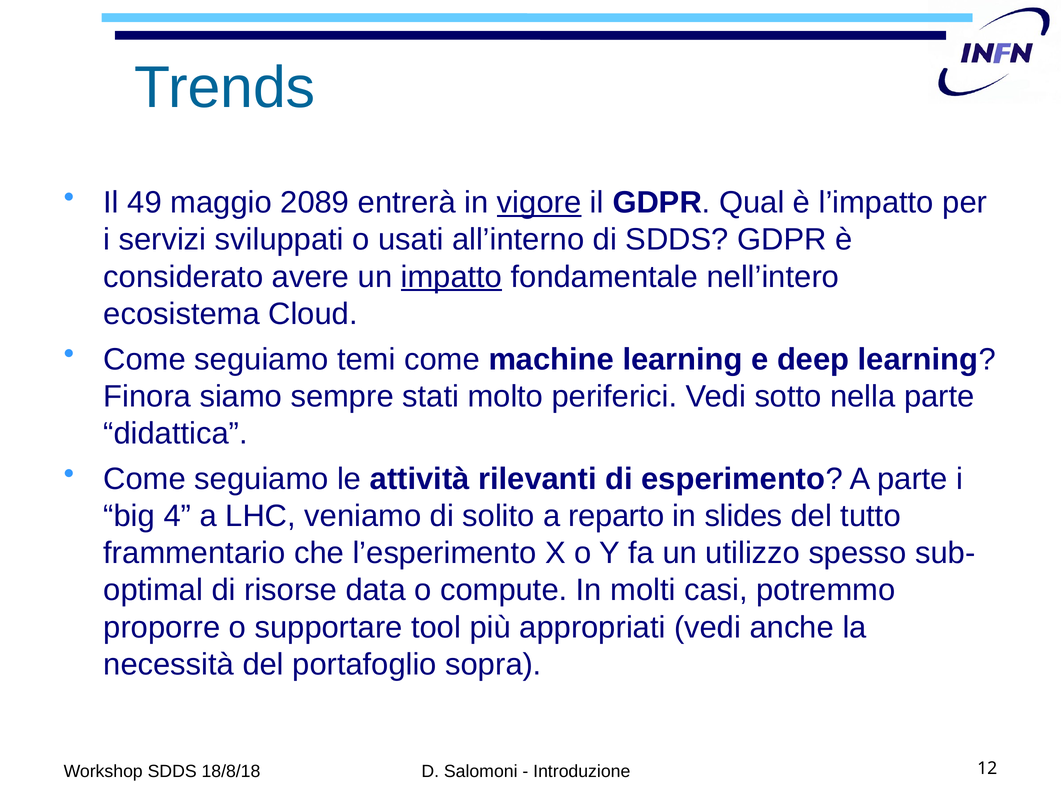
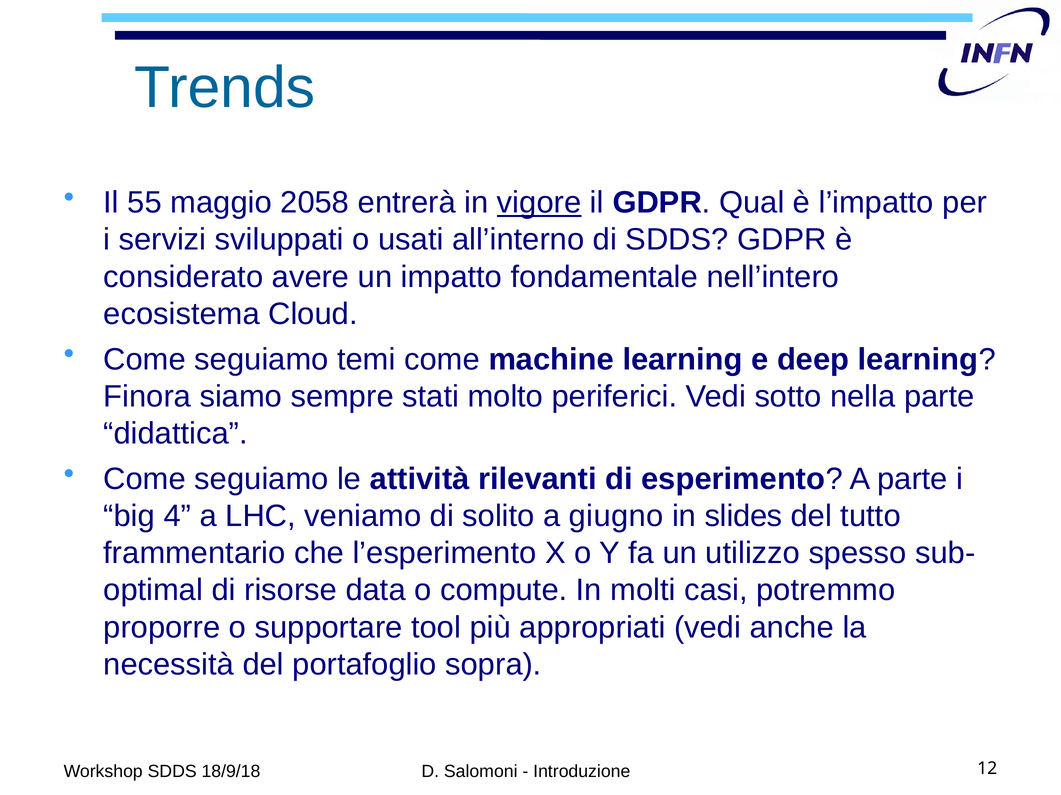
49: 49 -> 55 (145, 203)
2089: 2089 -> 2058 (315, 203)
impatto underline: present -> none (452, 277)
reparto: reparto -> giugno (616, 516)
18/8/18: 18/8/18 -> 18/9/18 (231, 772)
